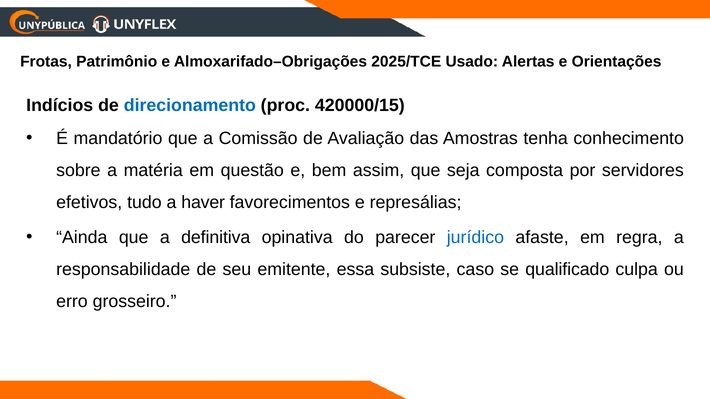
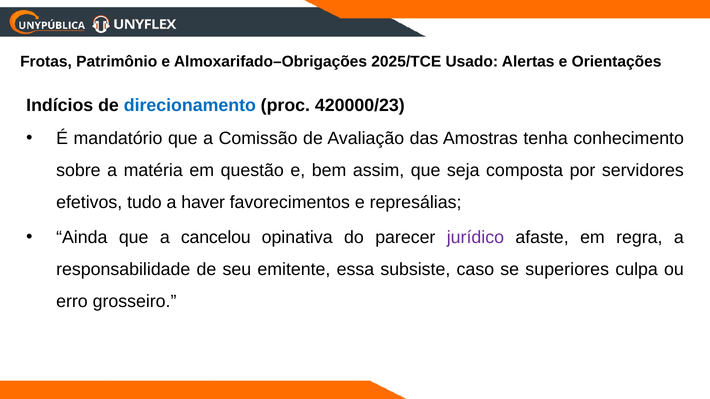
420000/15: 420000/15 -> 420000/23 (360, 105)
definitiva: definitiva -> cancelou (216, 238)
jurídico colour: blue -> purple (475, 238)
qualificado: qualificado -> superiores (567, 270)
